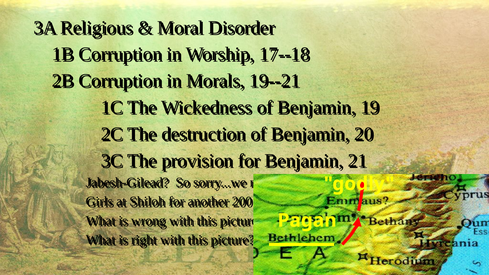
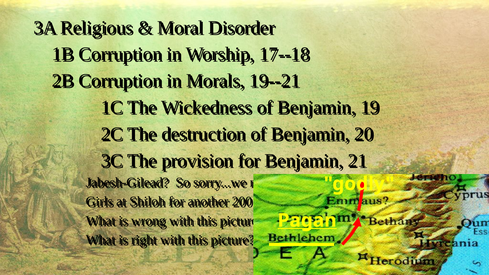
Pagan underline: none -> present (307, 220)
